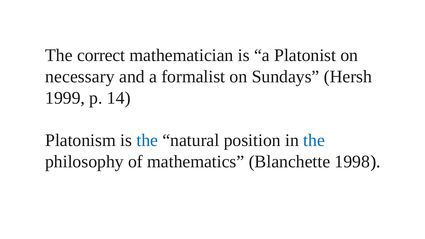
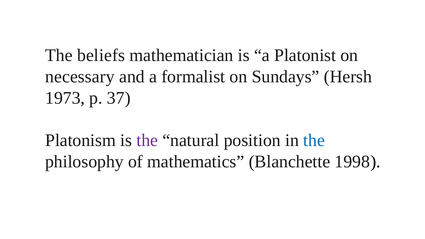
correct: correct -> beliefs (101, 55)
1999: 1999 -> 1973 (65, 98)
14: 14 -> 37 (119, 98)
the colour: blue -> purple (147, 140)
